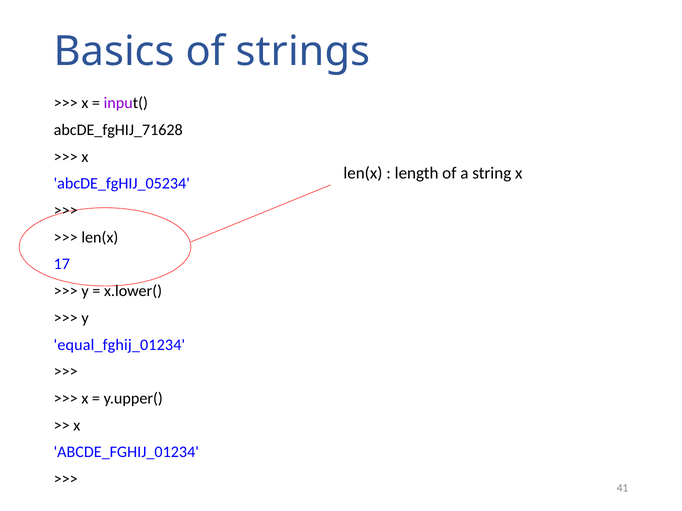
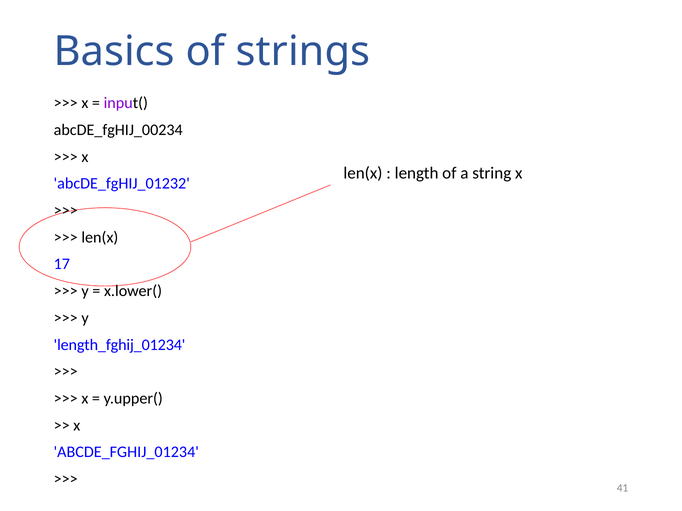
abcDE_fgHIJ_71628: abcDE_fgHIJ_71628 -> abcDE_fgHIJ_00234 (118, 130)
abcDE_fgHIJ_05234: abcDE_fgHIJ_05234 -> abcDE_fgHIJ_01232 (122, 184)
equal_fghij_01234: equal_fghij_01234 -> length_fghij_01234 (120, 345)
